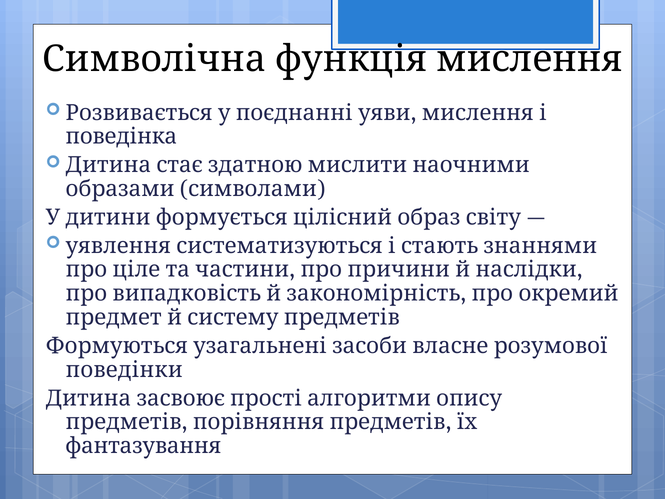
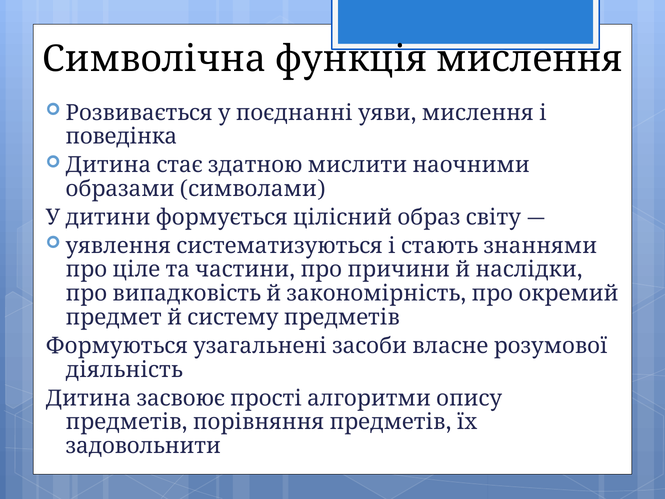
поведінки: поведінки -> діяльність (124, 370)
фантазування: фантазування -> задовольнити (143, 446)
